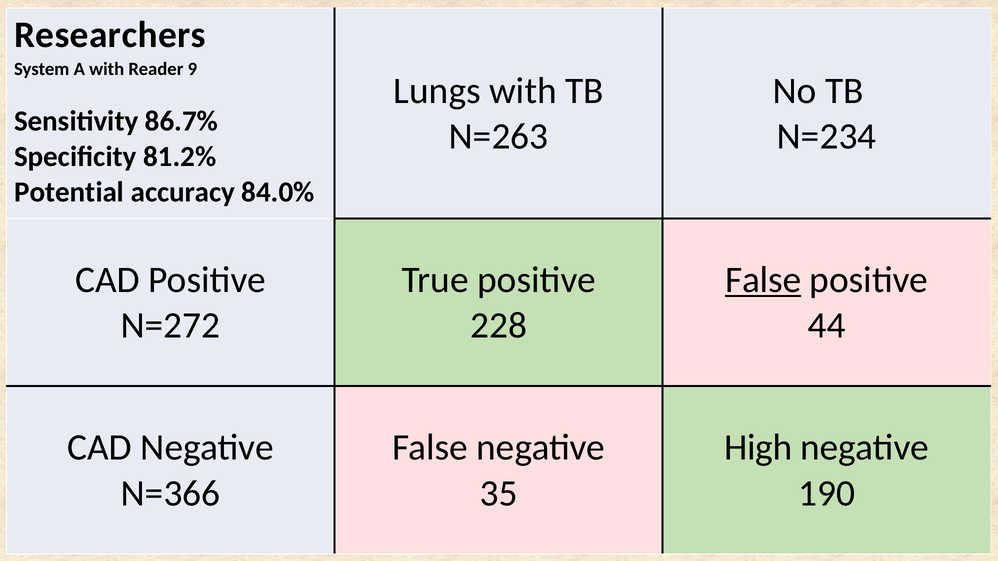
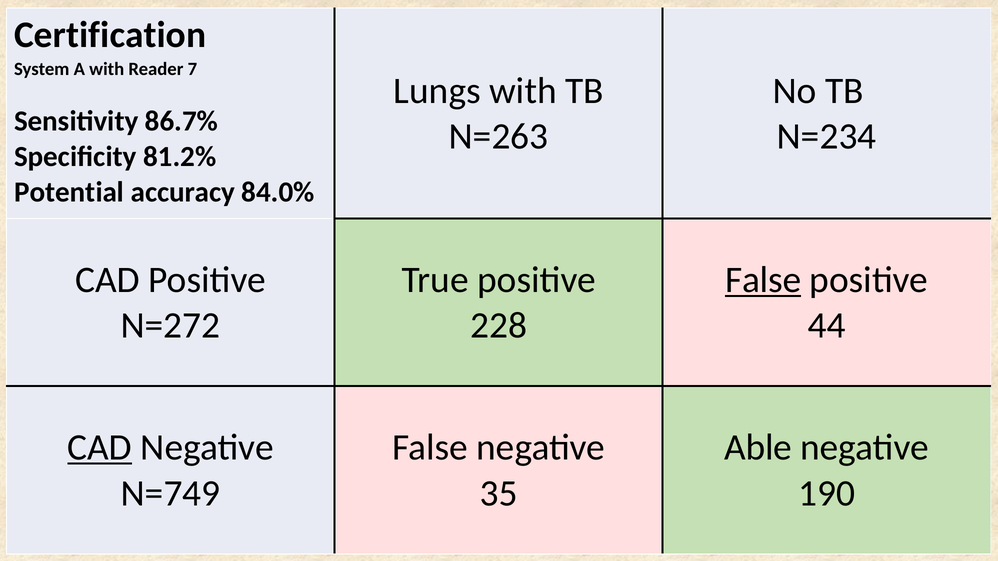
Researchers: Researchers -> Certification (110, 35)
9: 9 -> 7 (192, 69)
CAD underline: none -> present (100, 448)
High: High -> Able (758, 448)
N=366: N=366 -> N=749 (171, 494)
